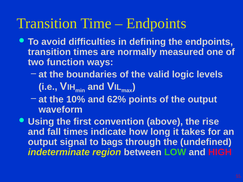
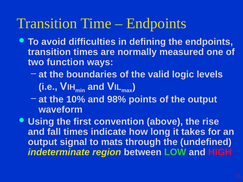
62%: 62% -> 98% (117, 100)
bags: bags -> mats (112, 142)
